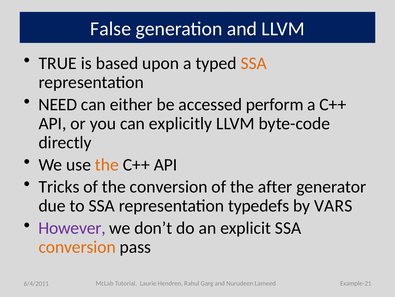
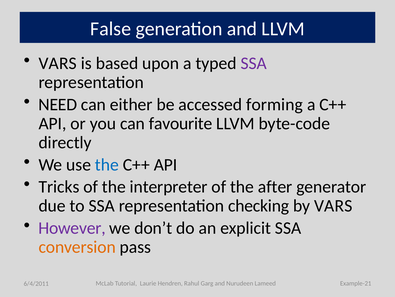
TRUE: TRUE -> VARS (58, 63)
SSA colour: orange -> purple (254, 63)
perform: perform -> forming (275, 104)
explicitly: explicitly -> favourite (181, 123)
the colour: orange -> blue (107, 164)
the conversion: conversion -> interpreter (169, 186)
typedefs: typedefs -> checking (259, 205)
